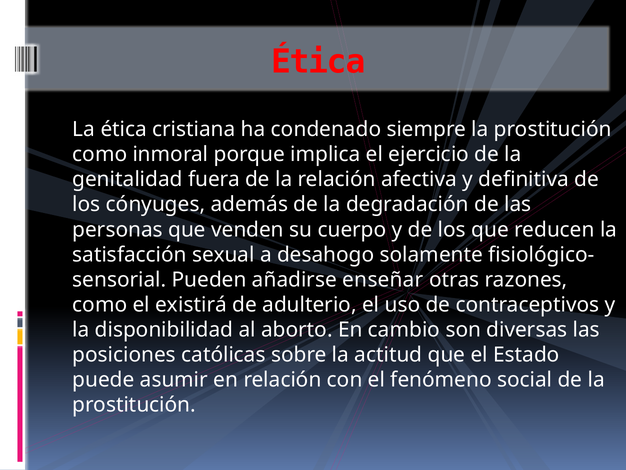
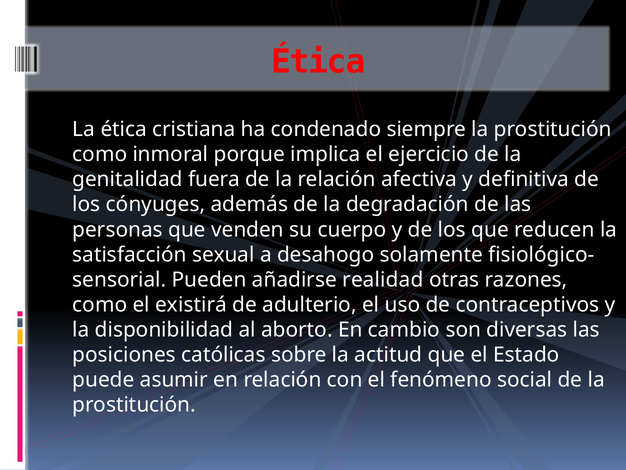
enseñar: enseñar -> realidad (383, 279)
